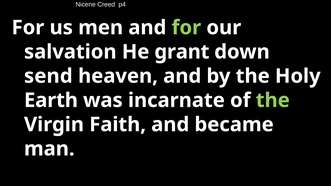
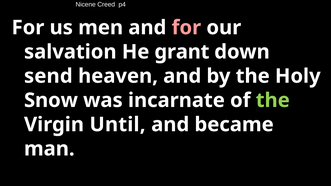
for colour: light green -> pink (186, 28)
Earth: Earth -> Snow (51, 100)
Faith: Faith -> Until (118, 125)
